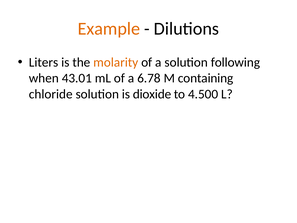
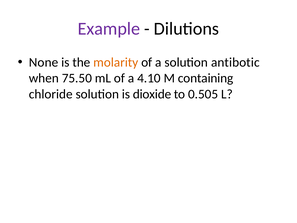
Example colour: orange -> purple (109, 29)
Liters: Liters -> None (44, 62)
following: following -> antibotic (235, 62)
43.01: 43.01 -> 75.50 (77, 78)
6.78: 6.78 -> 4.10 (149, 78)
4.500: 4.500 -> 0.505 (203, 94)
